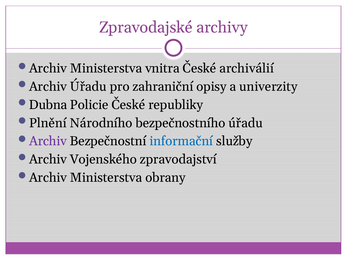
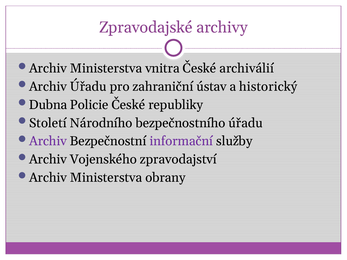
opisy: opisy -> ústav (211, 87)
univerzity: univerzity -> historický (268, 87)
Plnění: Plnění -> Století (48, 123)
informační colour: blue -> purple (181, 141)
